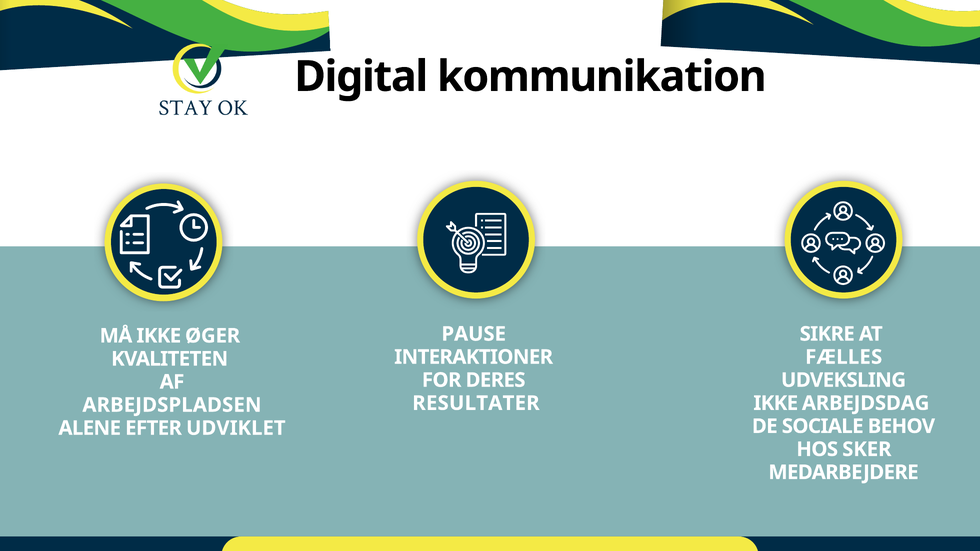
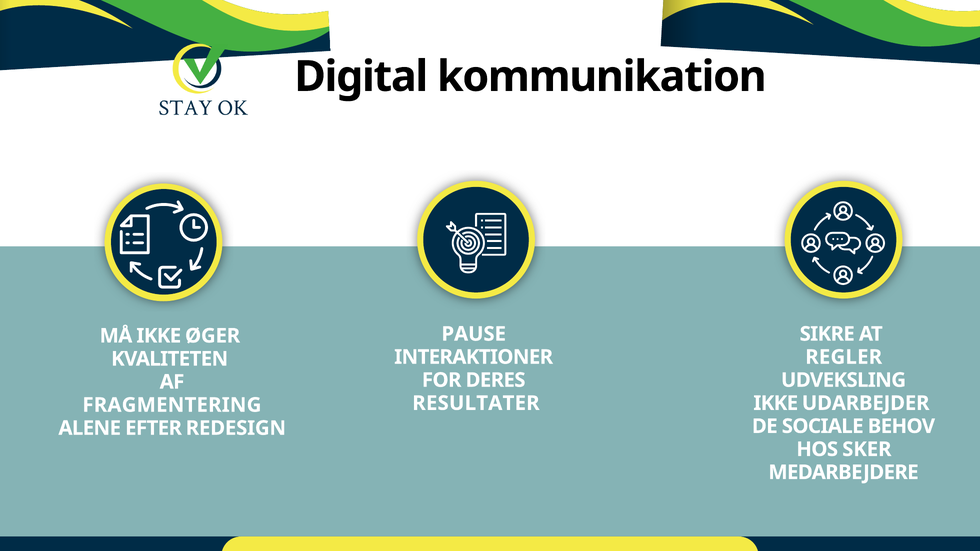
FÆLLES: FÆLLES -> REGLER (844, 357)
ARBEJDSDAG: ARBEJDSDAG -> UDARBEJDER (866, 403)
ARBEJDSPLADSEN: ARBEJDSPLADSEN -> FRAGMENTERING (172, 405)
UDVIKLET: UDVIKLET -> REDESIGN (236, 428)
